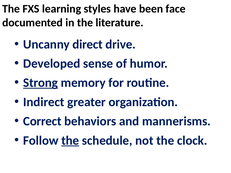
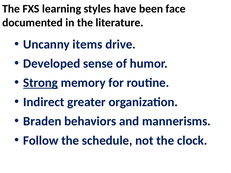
direct: direct -> items (87, 44)
Correct: Correct -> Braden (42, 121)
the underline: present -> none (70, 141)
